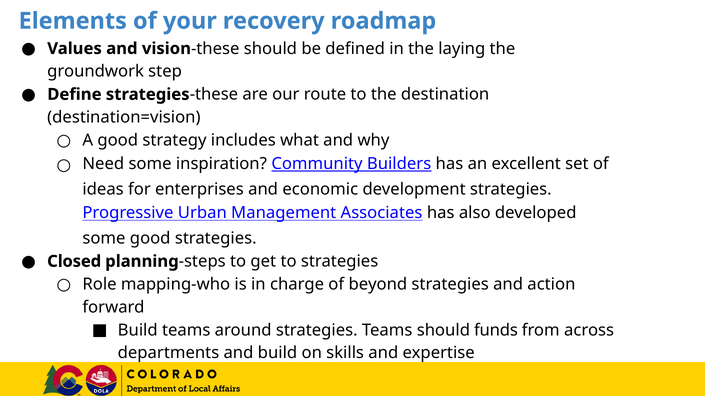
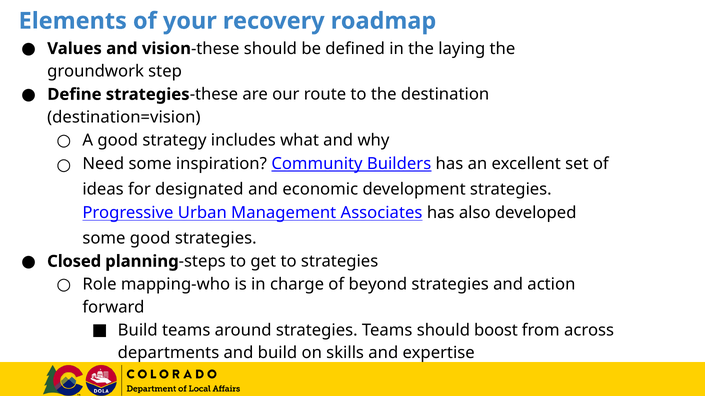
enterprises: enterprises -> designated (199, 190)
funds: funds -> boost (496, 331)
